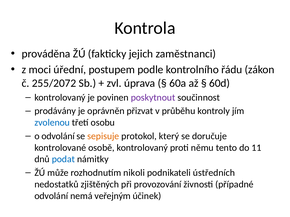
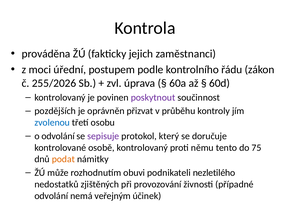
255/2072: 255/2072 -> 255/2026 (54, 83)
prodávány: prodávány -> pozdějších (55, 111)
sepisuje colour: orange -> purple (103, 136)
11: 11 -> 75 (256, 148)
podat colour: blue -> orange (63, 160)
nikoli: nikoli -> obuvi (134, 173)
ústředních: ústředních -> nezletilého (214, 173)
